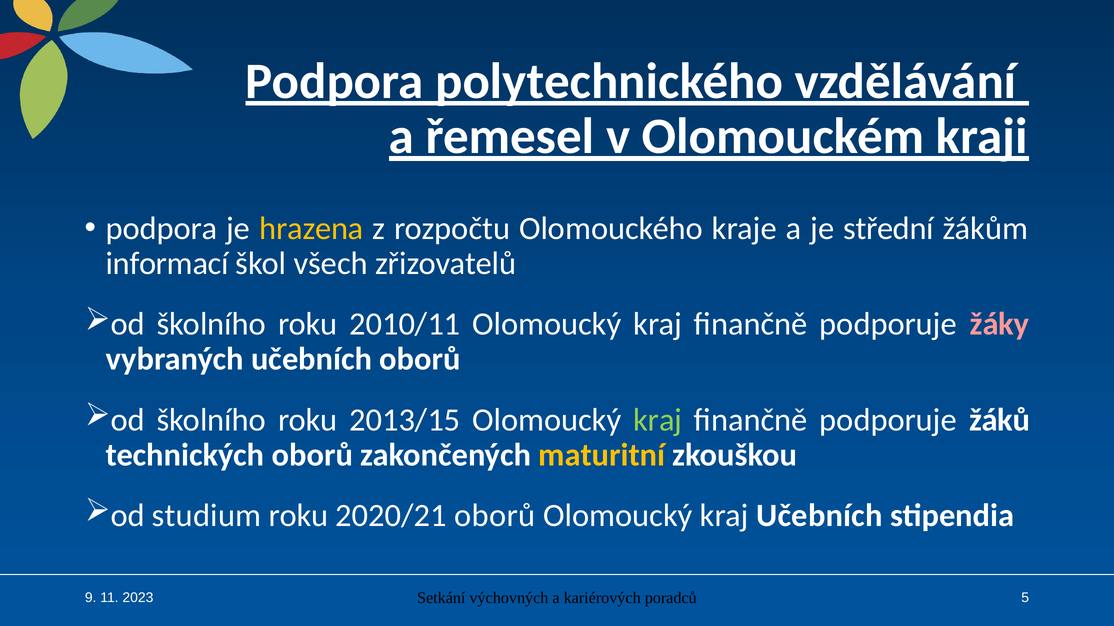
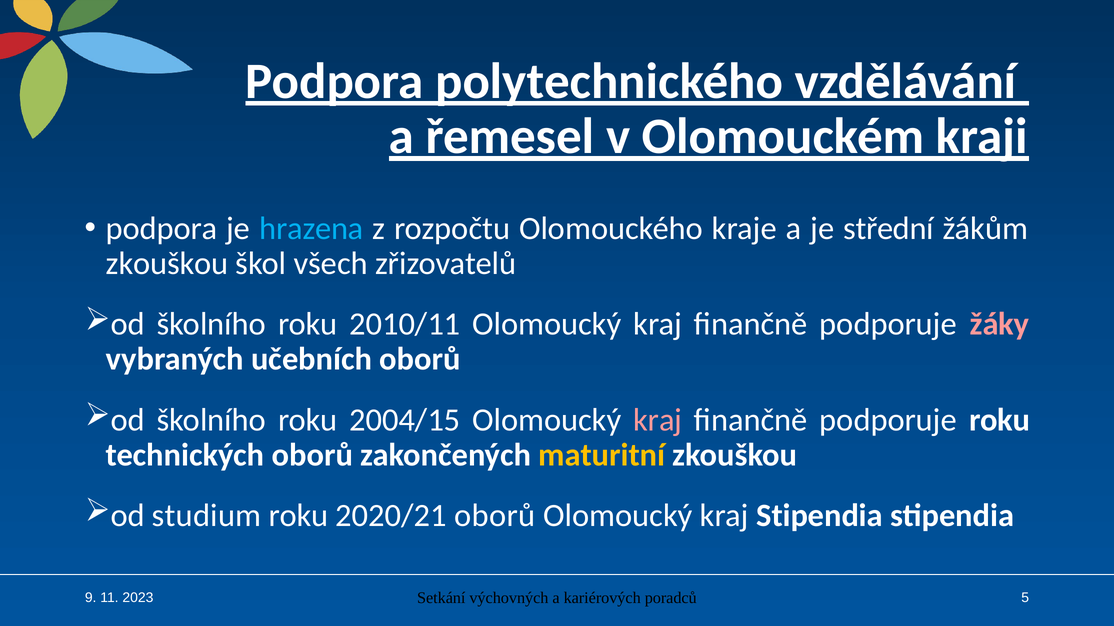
hrazena colour: yellow -> light blue (311, 229)
informací: informací -> zkouškou (167, 264)
2013/15: 2013/15 -> 2004/15 (405, 420)
kraj colour: light green -> pink (658, 420)
podporuje žáků: žáků -> roku (1000, 420)
kraj Učebních: Učebních -> Stipendia (820, 516)
